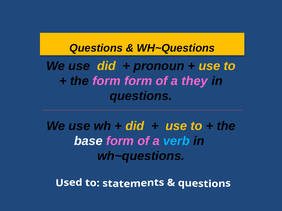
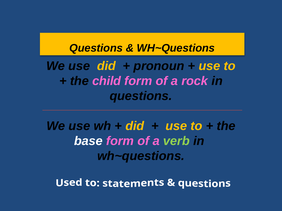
the form: form -> child (107, 81)
they: they -> rock (195, 81)
verb colour: light blue -> light green (176, 141)
